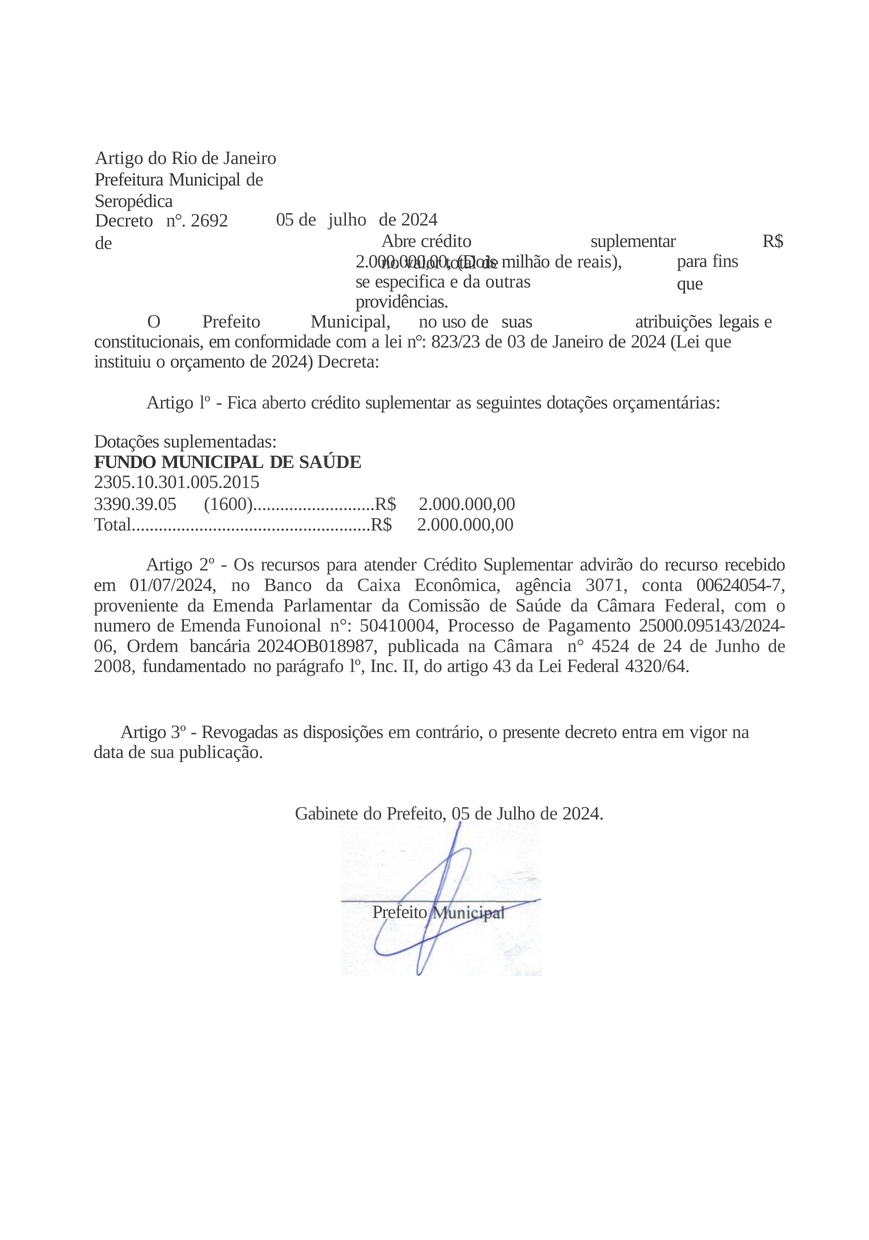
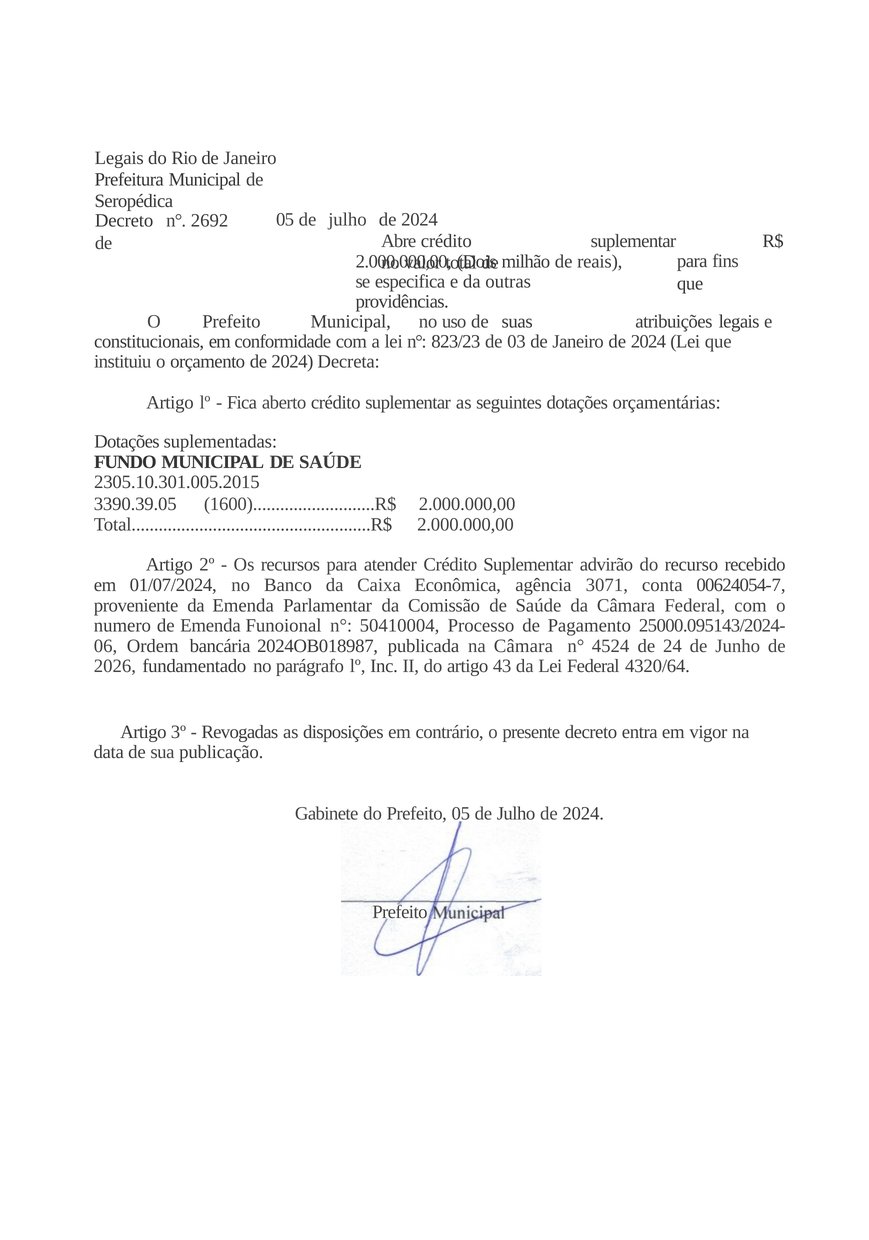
Artigo: Artigo -> Legais (119, 158)
2008: 2008 -> 2026 (115, 666)
